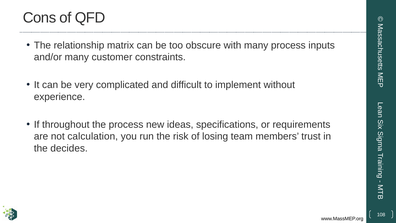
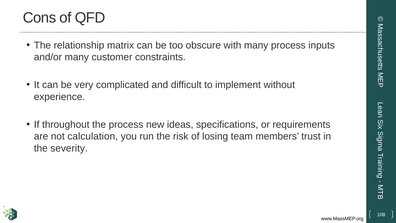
decides: decides -> severity (69, 148)
